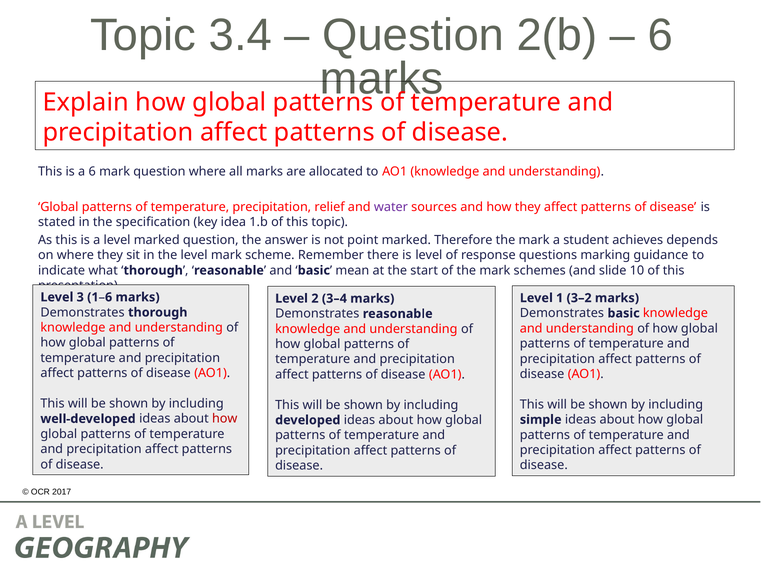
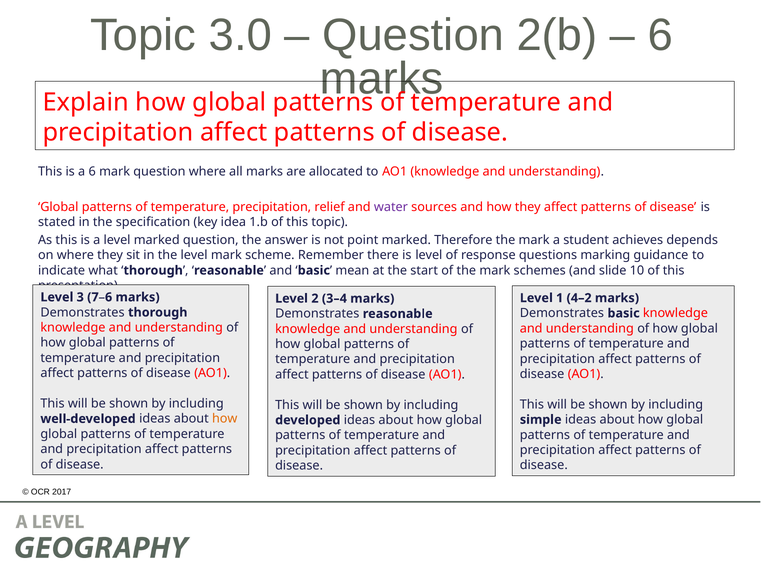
3.4: 3.4 -> 3.0 (240, 35)
1–6: 1–6 -> 7–6 (100, 298)
3–2: 3–2 -> 4–2 (579, 298)
how colour: red -> orange (225, 419)
